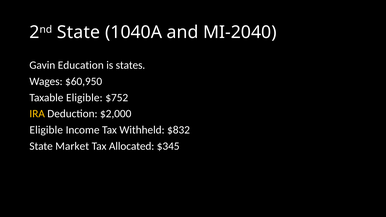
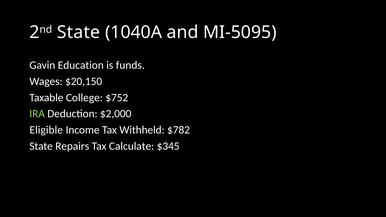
MI-2040: MI-2040 -> MI-5095 (240, 32)
states: states -> funds (130, 65)
$60,950: $60,950 -> $20,150 (84, 81)
Taxable Eligible: Eligible -> College (84, 98)
IRA colour: yellow -> light green (37, 114)
$832: $832 -> $782 (179, 130)
Market: Market -> Repairs (72, 146)
Allocated: Allocated -> Calculate (132, 146)
